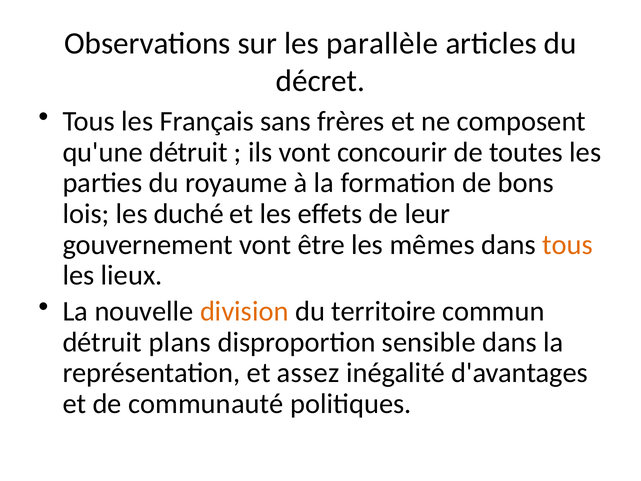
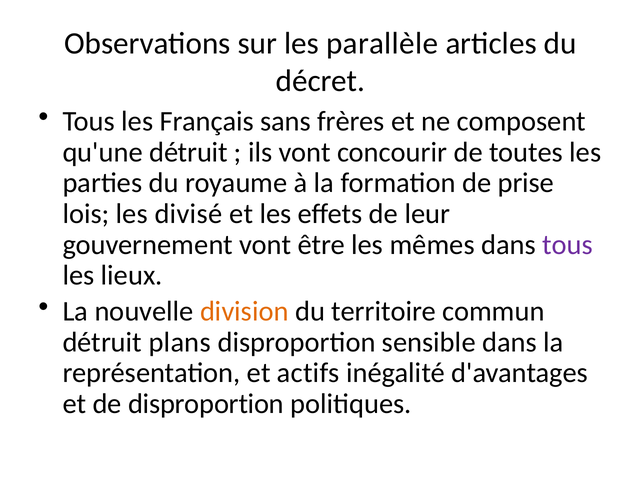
bons: bons -> prise (526, 183)
duché: duché -> divisé (188, 214)
tous colour: orange -> purple (568, 244)
assez: assez -> actifs (308, 373)
de communauté: communauté -> disproportion (206, 404)
